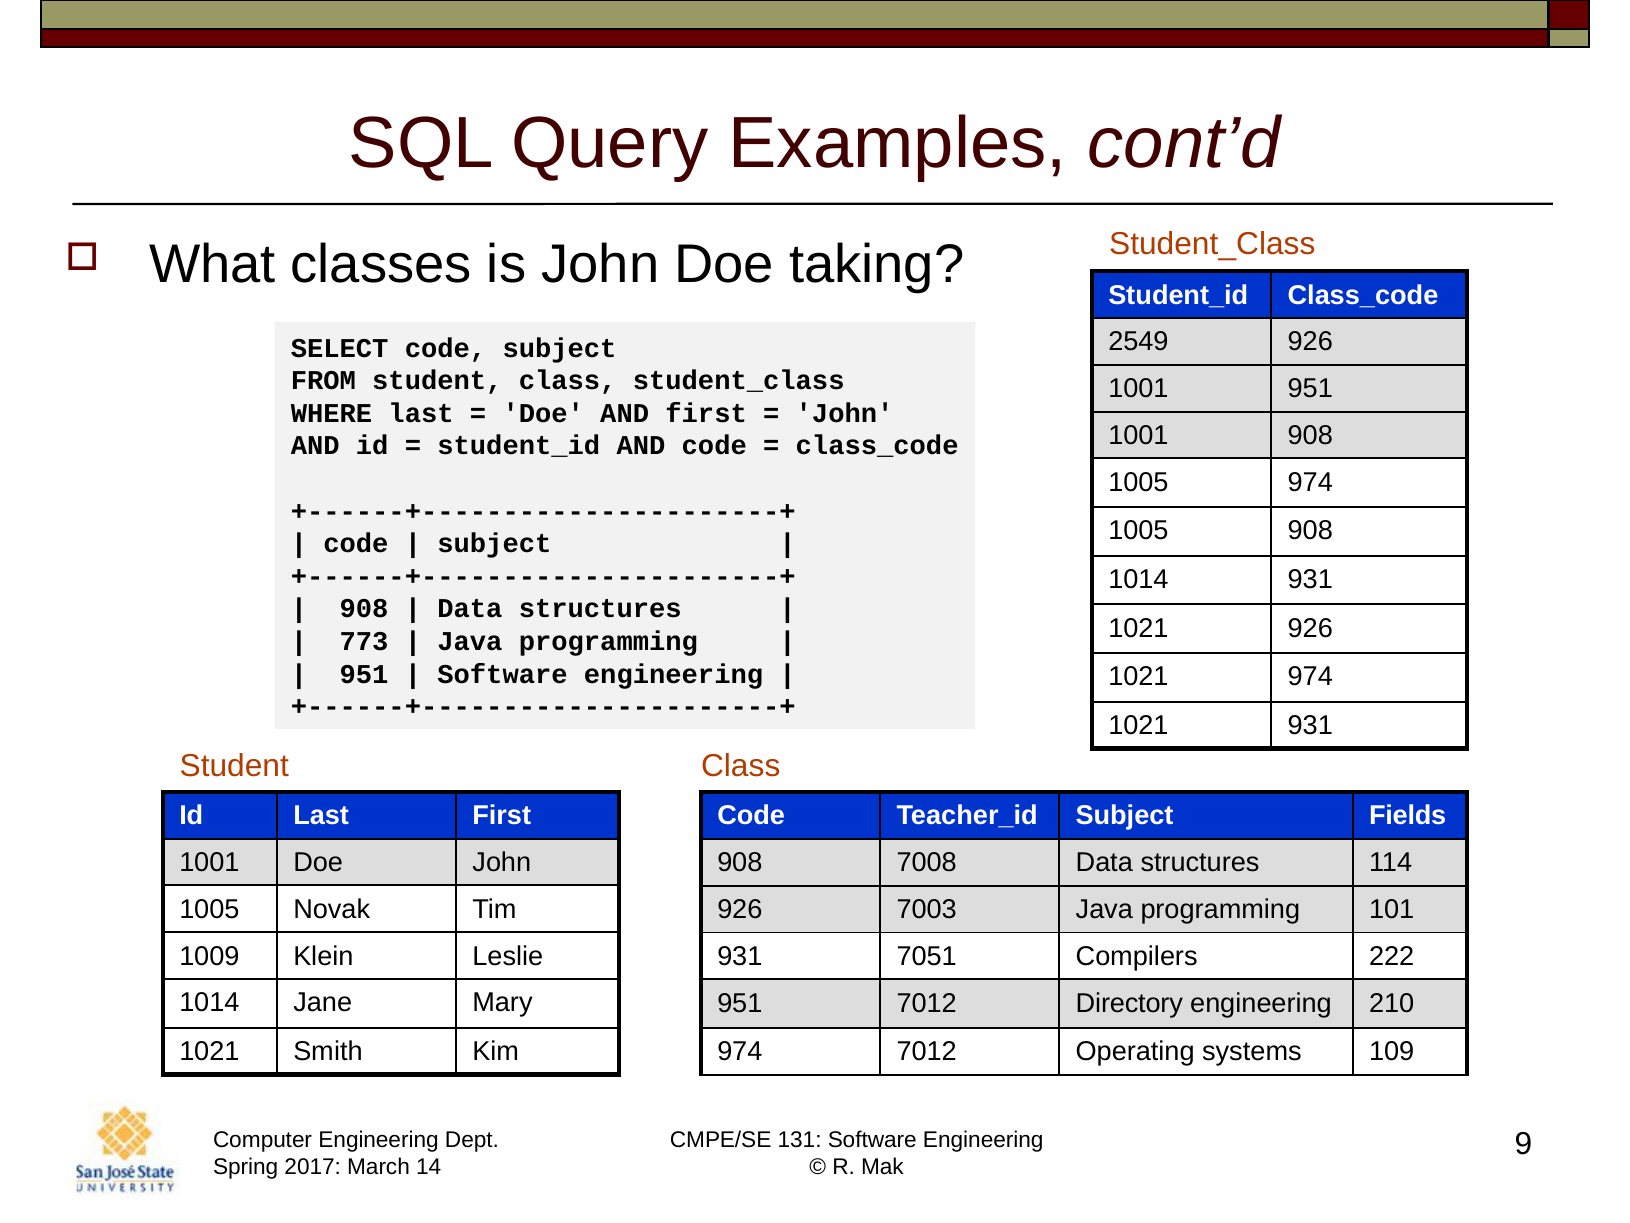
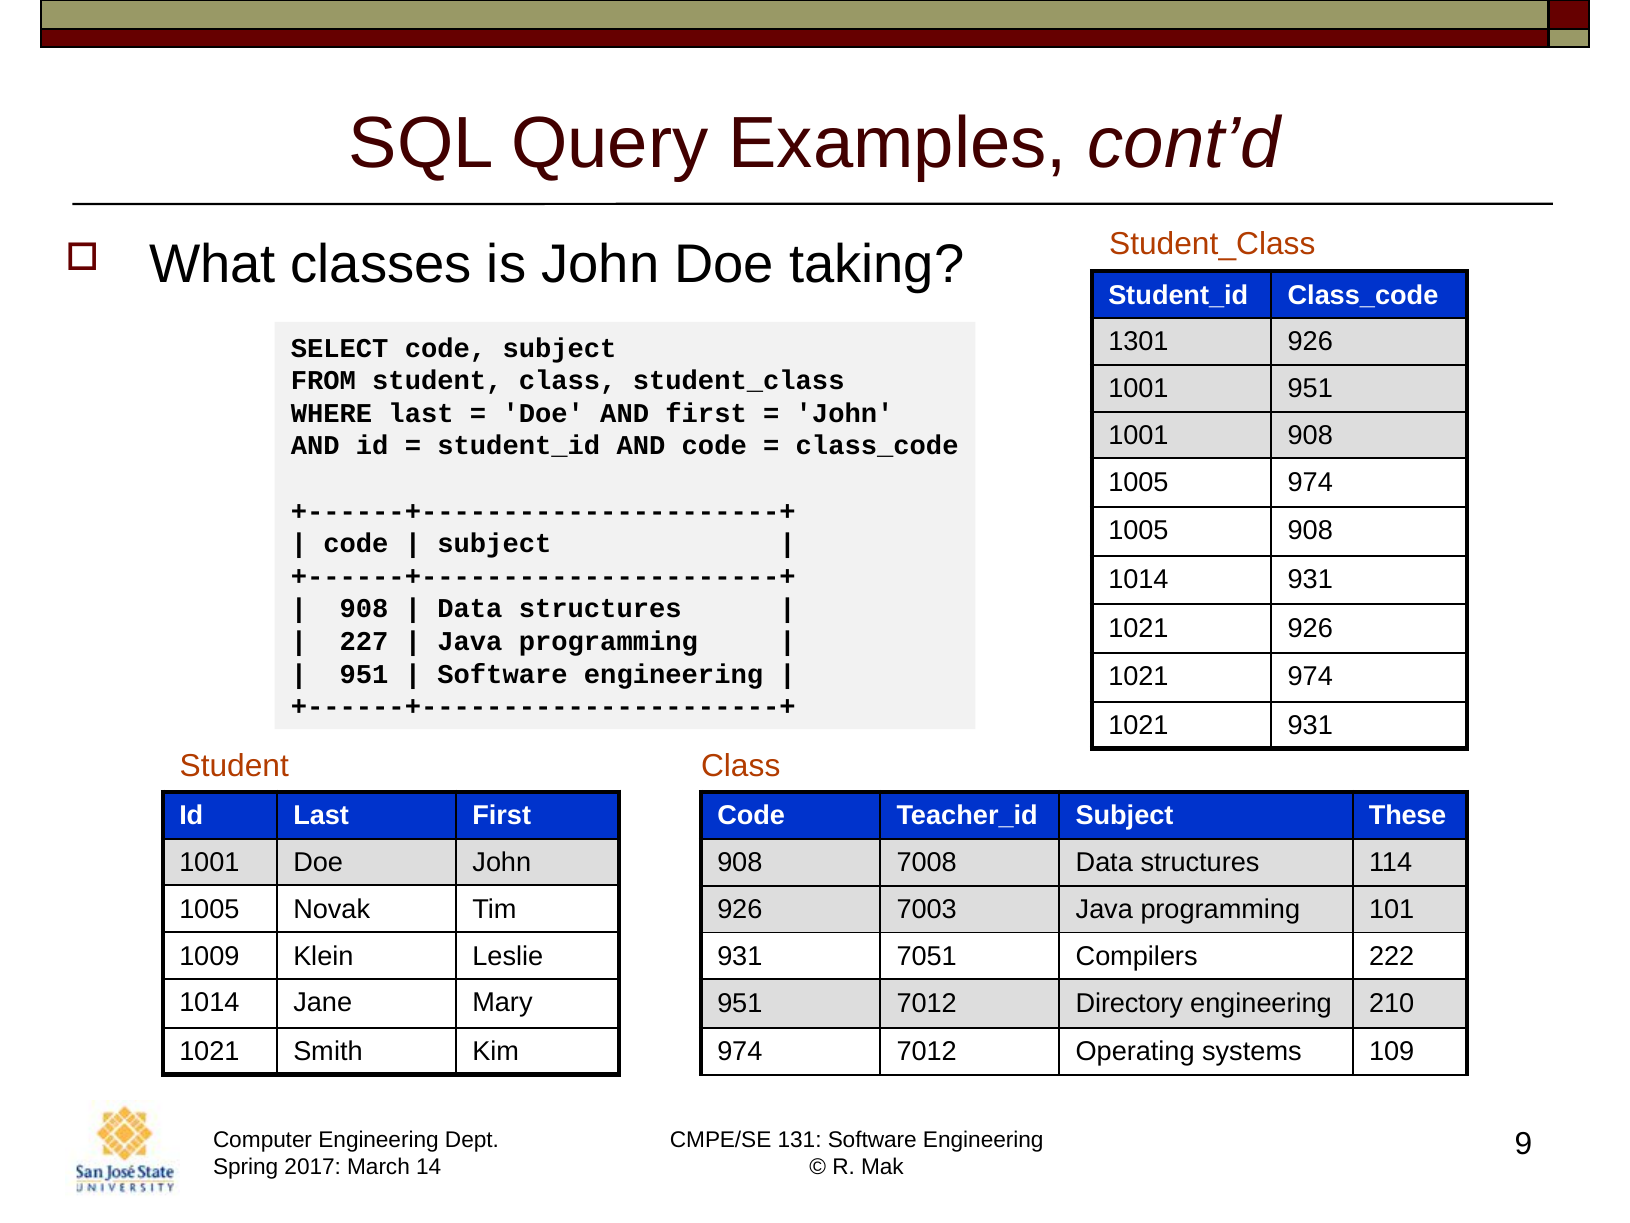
2549: 2549 -> 1301 (1138, 342)
773: 773 -> 227 (364, 641)
Fields: Fields -> These (1408, 816)
